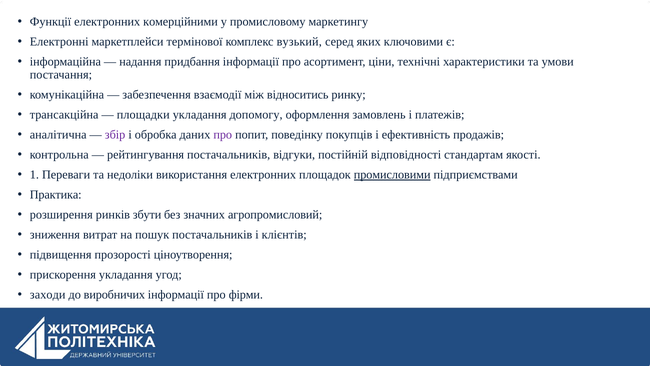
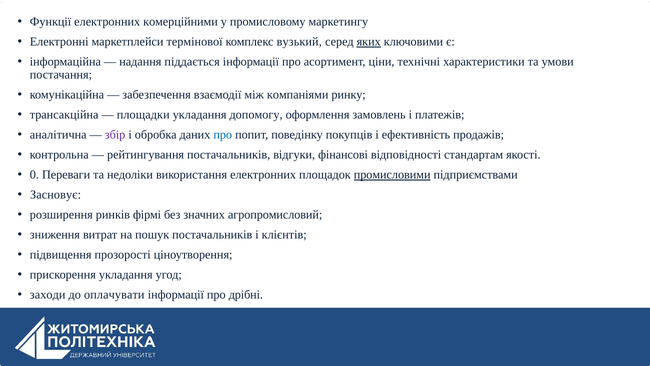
яких underline: none -> present (369, 42)
придбання: придбання -> піддається (192, 62)
відноситись: відноситись -> компаніями (298, 95)
про colour: purple -> blue (223, 135)
постійній: постійній -> фінансові (343, 155)
1: 1 -> 0 (34, 175)
Практика: Практика -> Засновує (56, 194)
збути: збути -> фірмі (147, 214)
виробничих: виробничих -> оплачувати (114, 294)
фірми: фірми -> дрібні (246, 294)
